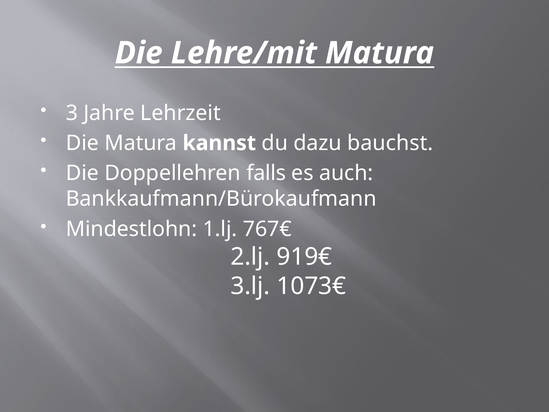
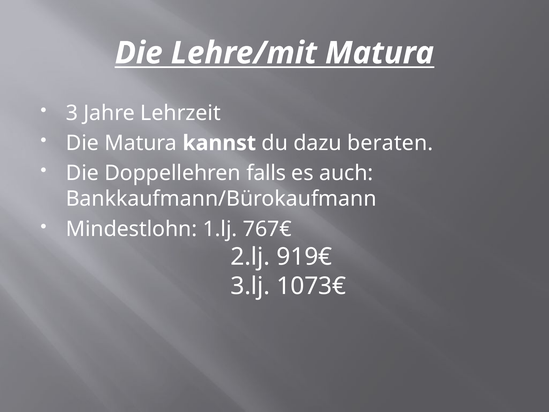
bauchst: bauchst -> beraten (390, 143)
